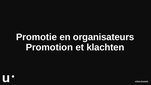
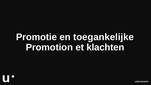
organisateurs: organisateurs -> toegankelijke (104, 37)
